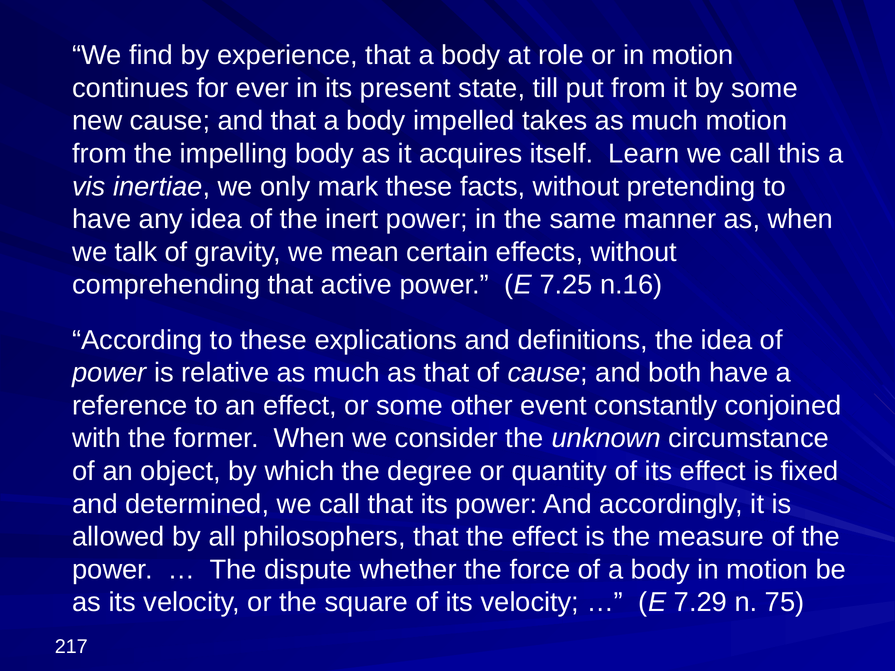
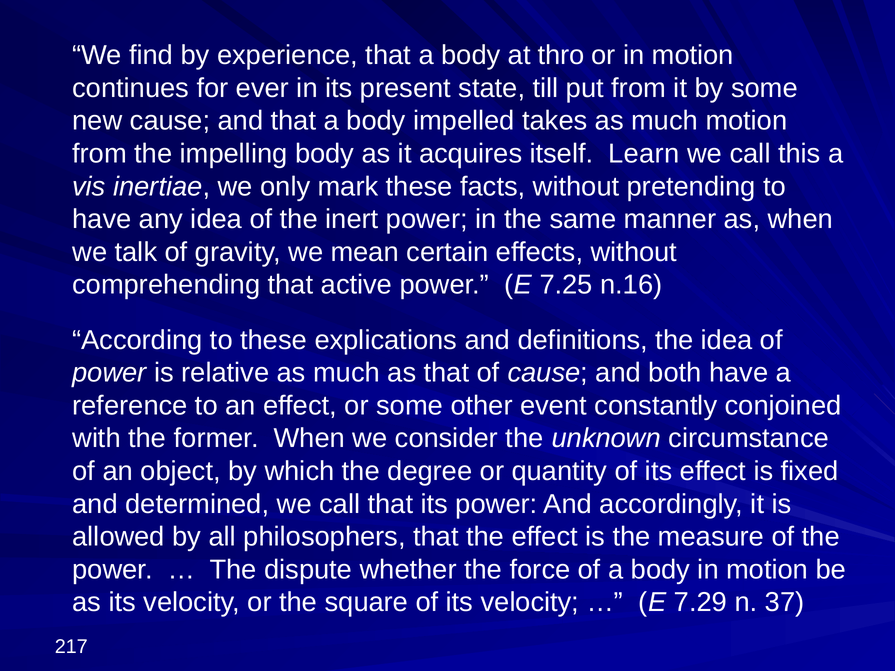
role: role -> thro (561, 55)
75: 75 -> 37 (785, 603)
